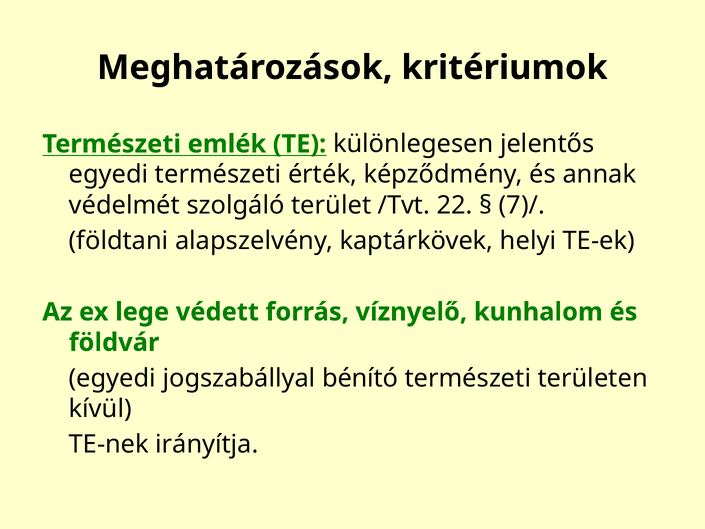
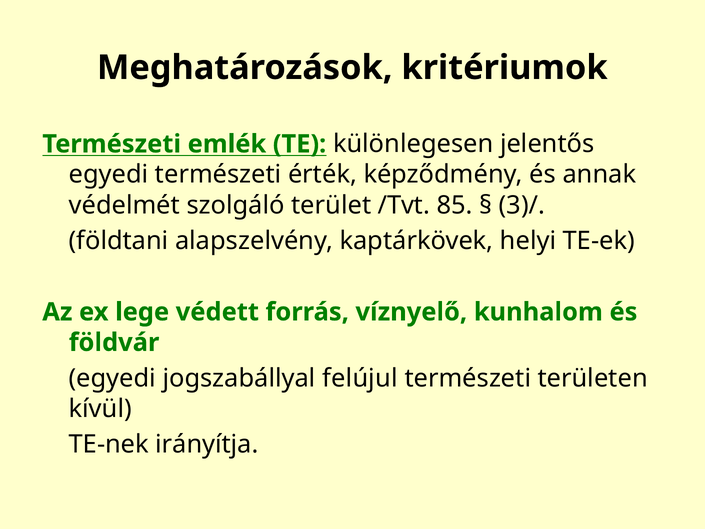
22: 22 -> 85 (455, 205)
7)/: 7)/ -> 3)/ (522, 205)
bénító: bénító -> felújul (360, 378)
